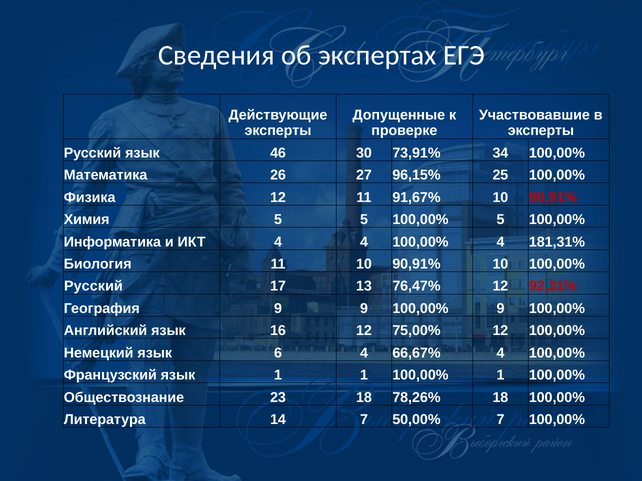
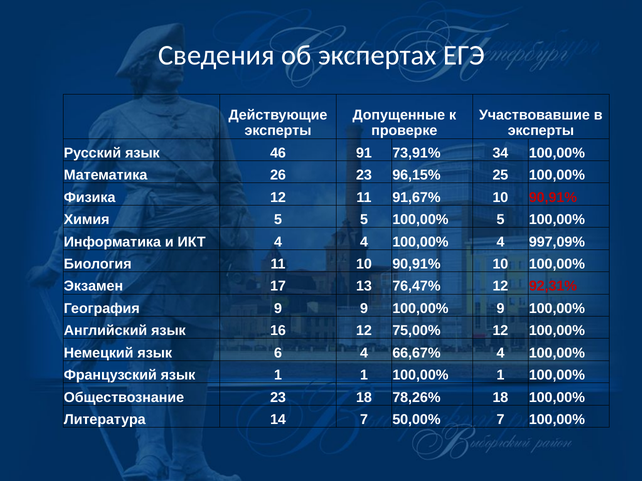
30: 30 -> 91 (364, 153)
26 27: 27 -> 23 (364, 175)
181,31%: 181,31% -> 997,09% (557, 242)
Русский: Русский -> Экзамен (93, 287)
